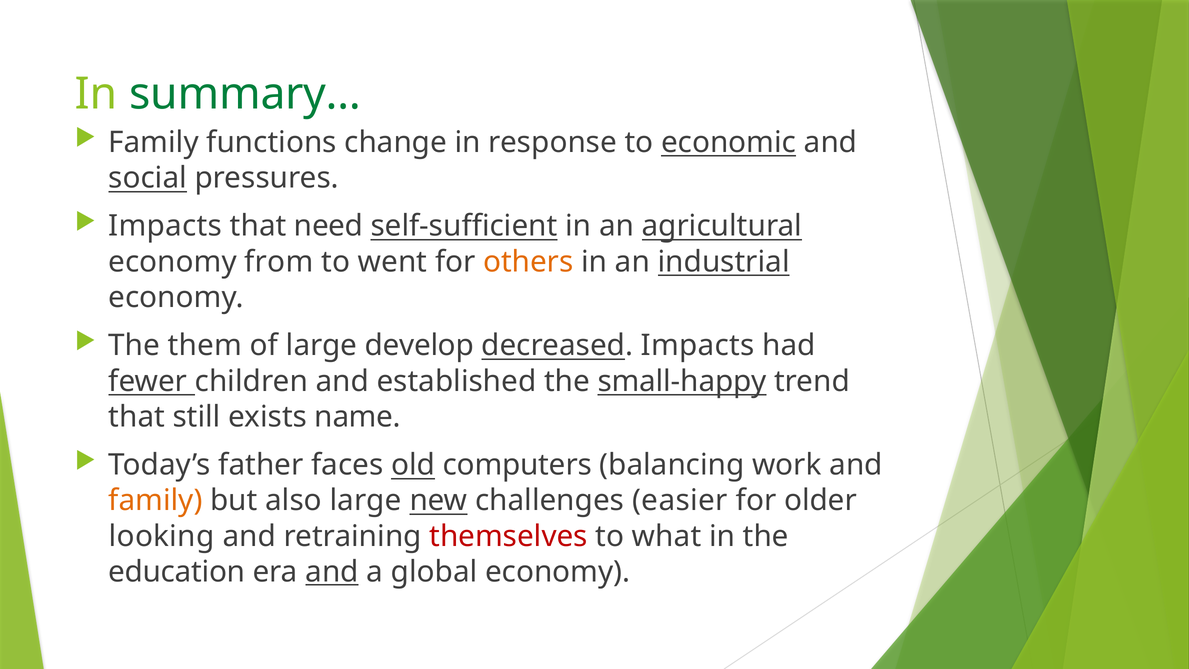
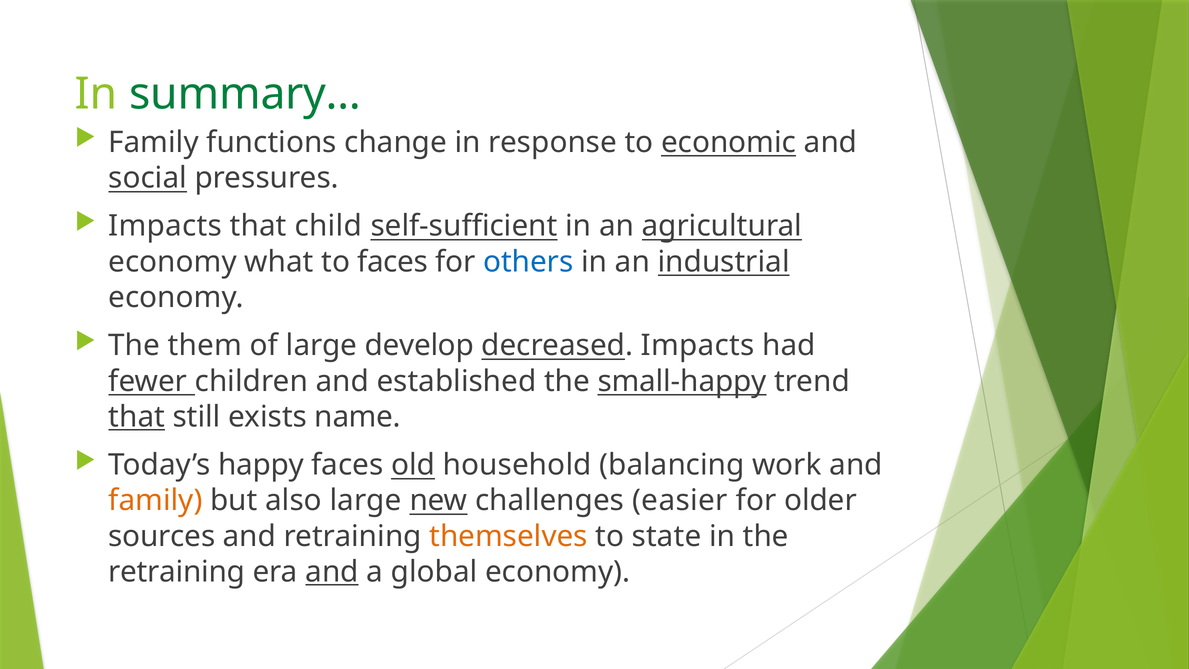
need: need -> child (328, 226)
from: from -> what (279, 262)
to went: went -> faces (393, 262)
others colour: orange -> blue (528, 262)
that underline: none -> present (137, 417)
father: father -> happy (261, 465)
computers: computers -> household (517, 465)
looking: looking -> sources (162, 536)
themselves colour: red -> orange (508, 536)
what: what -> state (667, 536)
education: education -> retraining (177, 572)
